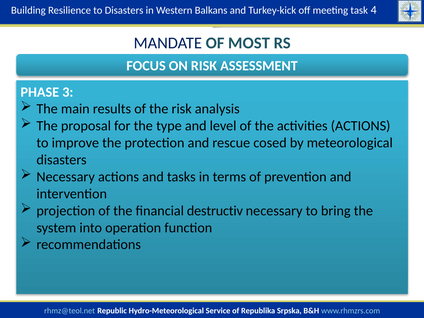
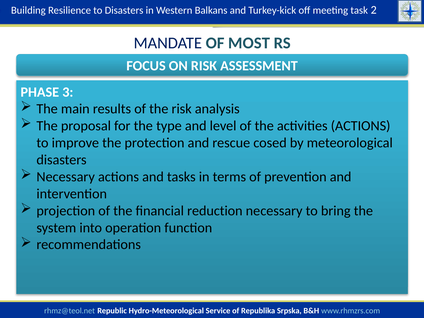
4: 4 -> 2 (374, 10)
destructiv: destructiv -> reduction (215, 211)
